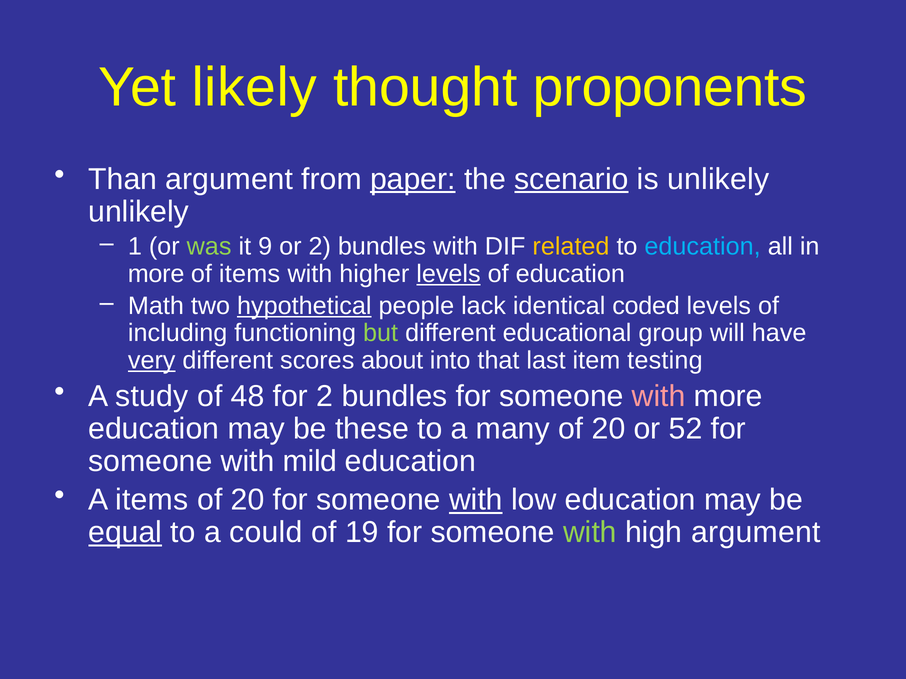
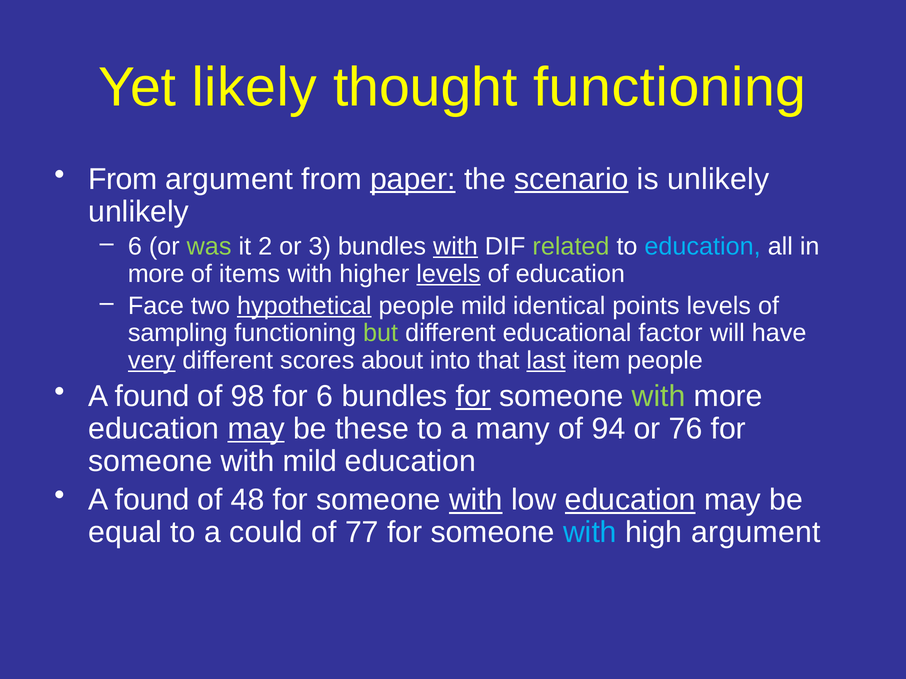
thought proponents: proponents -> functioning (670, 88)
Than: Than -> From (123, 179)
1: 1 -> 6 (135, 247)
9: 9 -> 2 (265, 247)
or 2: 2 -> 3 (320, 247)
with underline: none -> present (455, 247)
related colour: yellow -> light green (571, 247)
Math: Math -> Face (156, 306)
people lack: lack -> mild (484, 306)
coded: coded -> points (646, 306)
including: including -> sampling (178, 333)
group: group -> factor (671, 333)
last underline: none -> present (546, 361)
item testing: testing -> people (665, 361)
study: study -> found (152, 396)
48: 48 -> 98 (248, 396)
for 2: 2 -> 6 (325, 396)
for underline: none -> present (473, 396)
with colour: pink -> light green (659, 396)
may underline: none -> present (256, 429)
20: 20 -> 94 (609, 429)
52: 52 -> 76 (686, 429)
items: items -> found (152, 500)
20: 20 -> 48 (248, 500)
education underline: none -> present (630, 500)
equal underline: present -> none (125, 533)
19: 19 -> 77 (362, 533)
with colour: light green -> light blue (590, 533)
